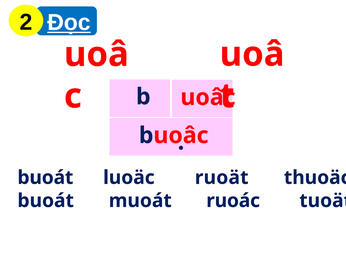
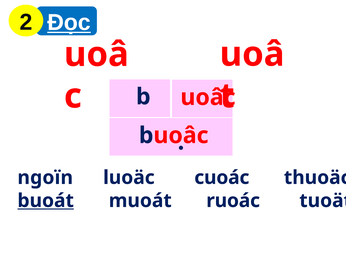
buoát: buoát -> ngoïn (45, 177)
ruoät: ruoät -> cuoác (222, 177)
buoát underline: none -> present (46, 200)
